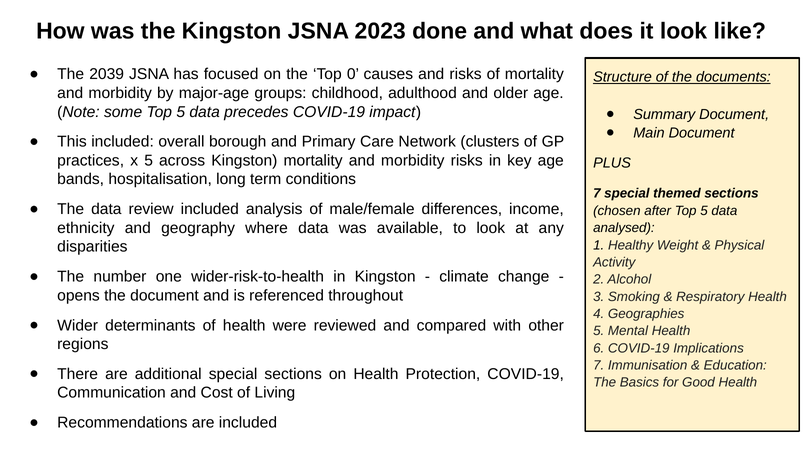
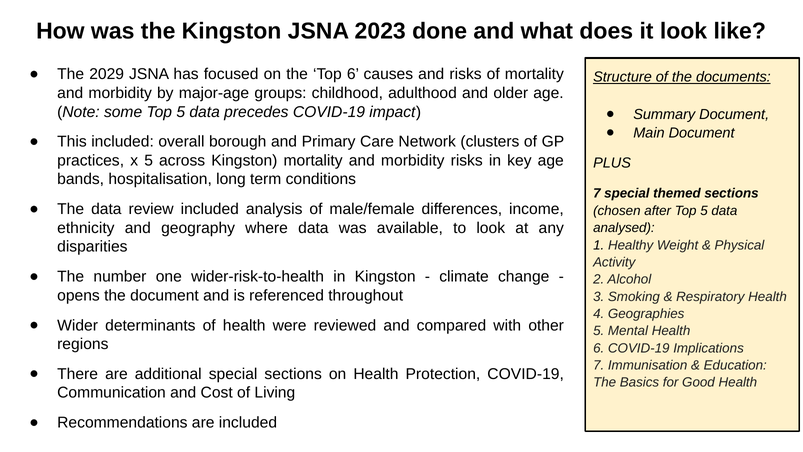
2039: 2039 -> 2029 (107, 74)
Top 0: 0 -> 6 (353, 74)
